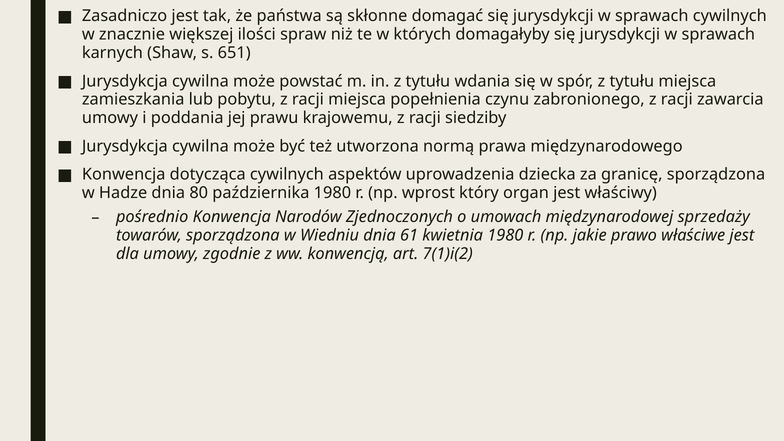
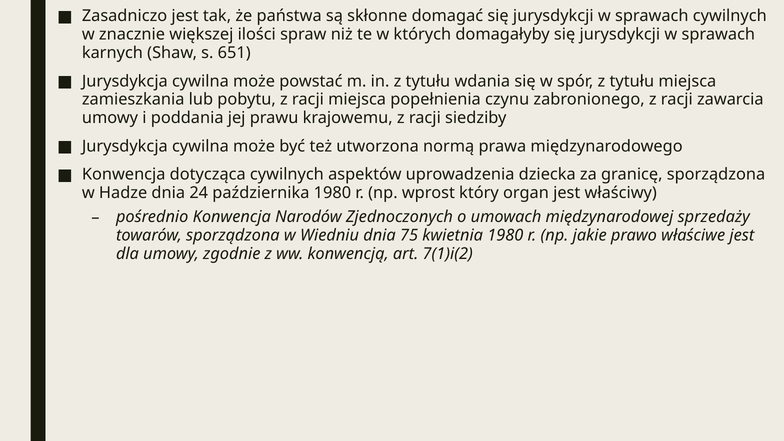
80: 80 -> 24 (199, 193)
61: 61 -> 75 (409, 235)
